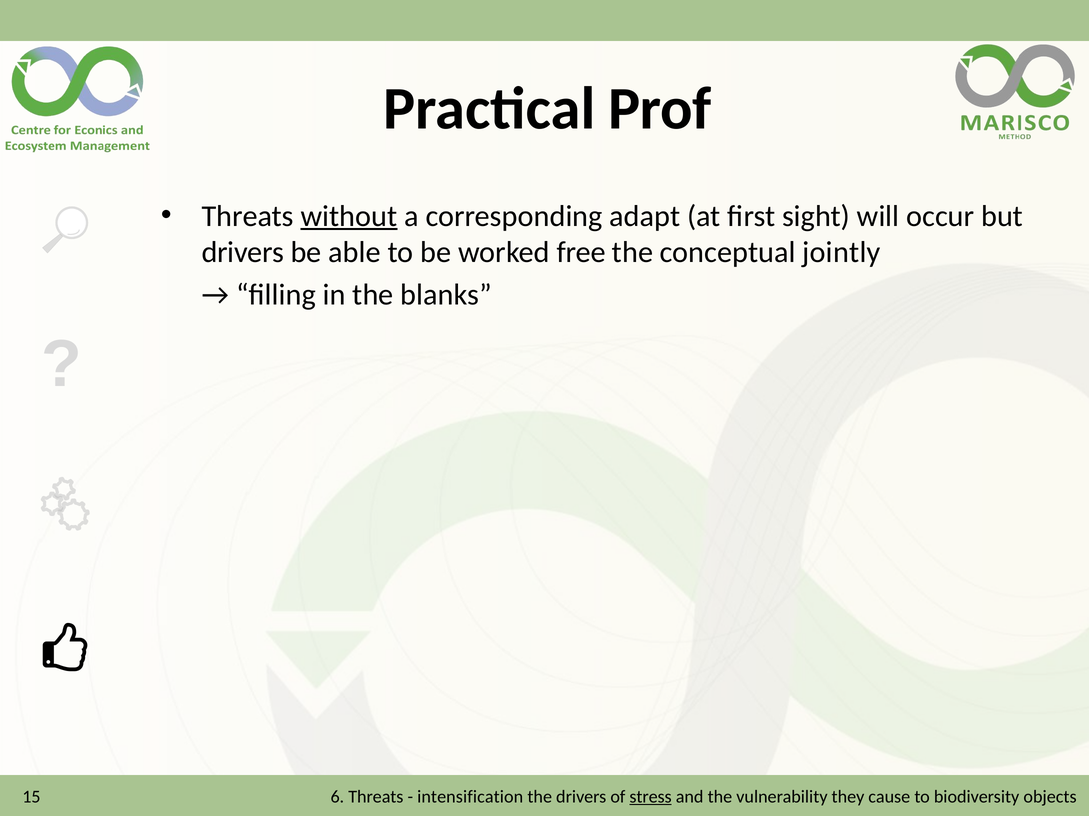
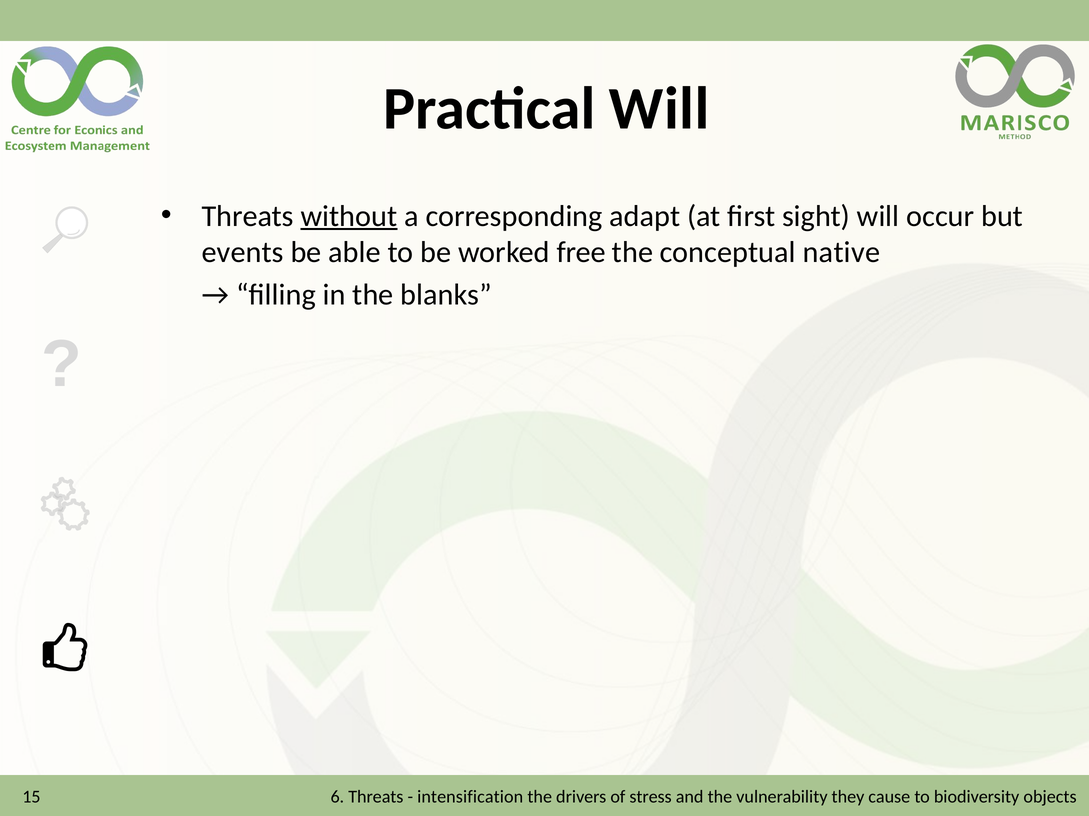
Practical Prof: Prof -> Will (659, 109)
drivers: drivers -> events (243, 253)
jointly: jointly -> native (841, 253)
stress underline: present -> none (651, 798)
